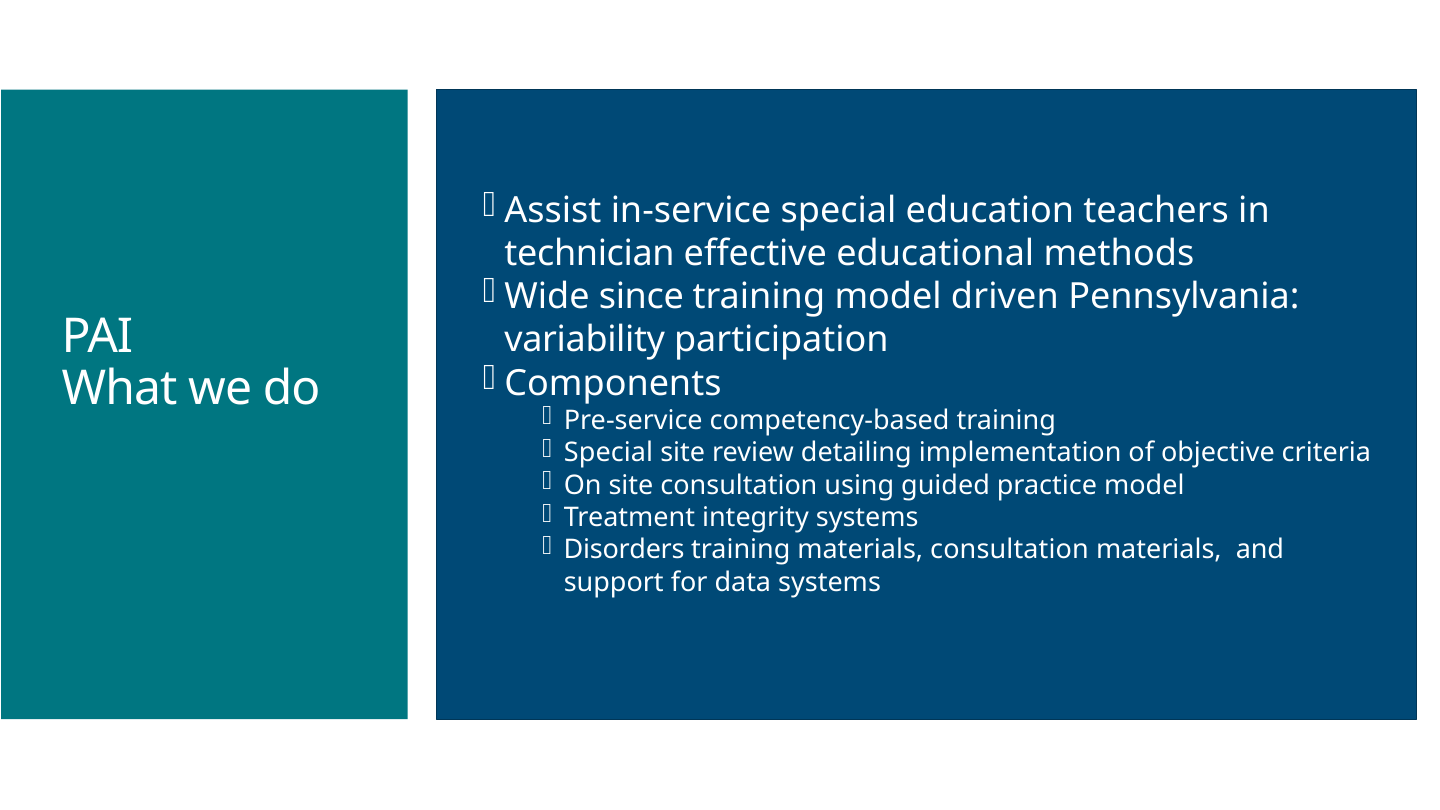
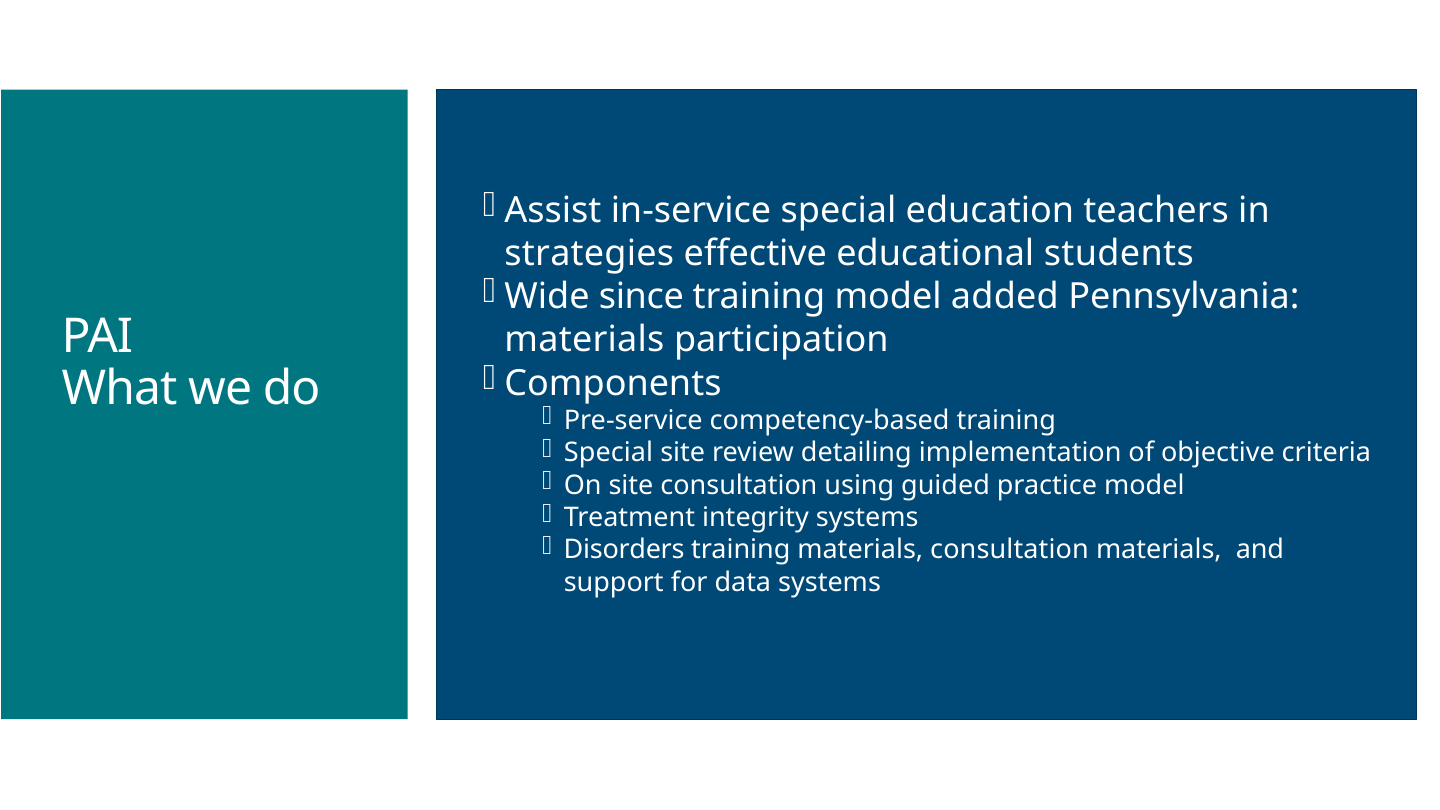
technician: technician -> strategies (589, 254)
methods: methods -> students (1119, 254)
driven: driven -> added (1005, 297)
variability: variability -> materials (584, 340)
